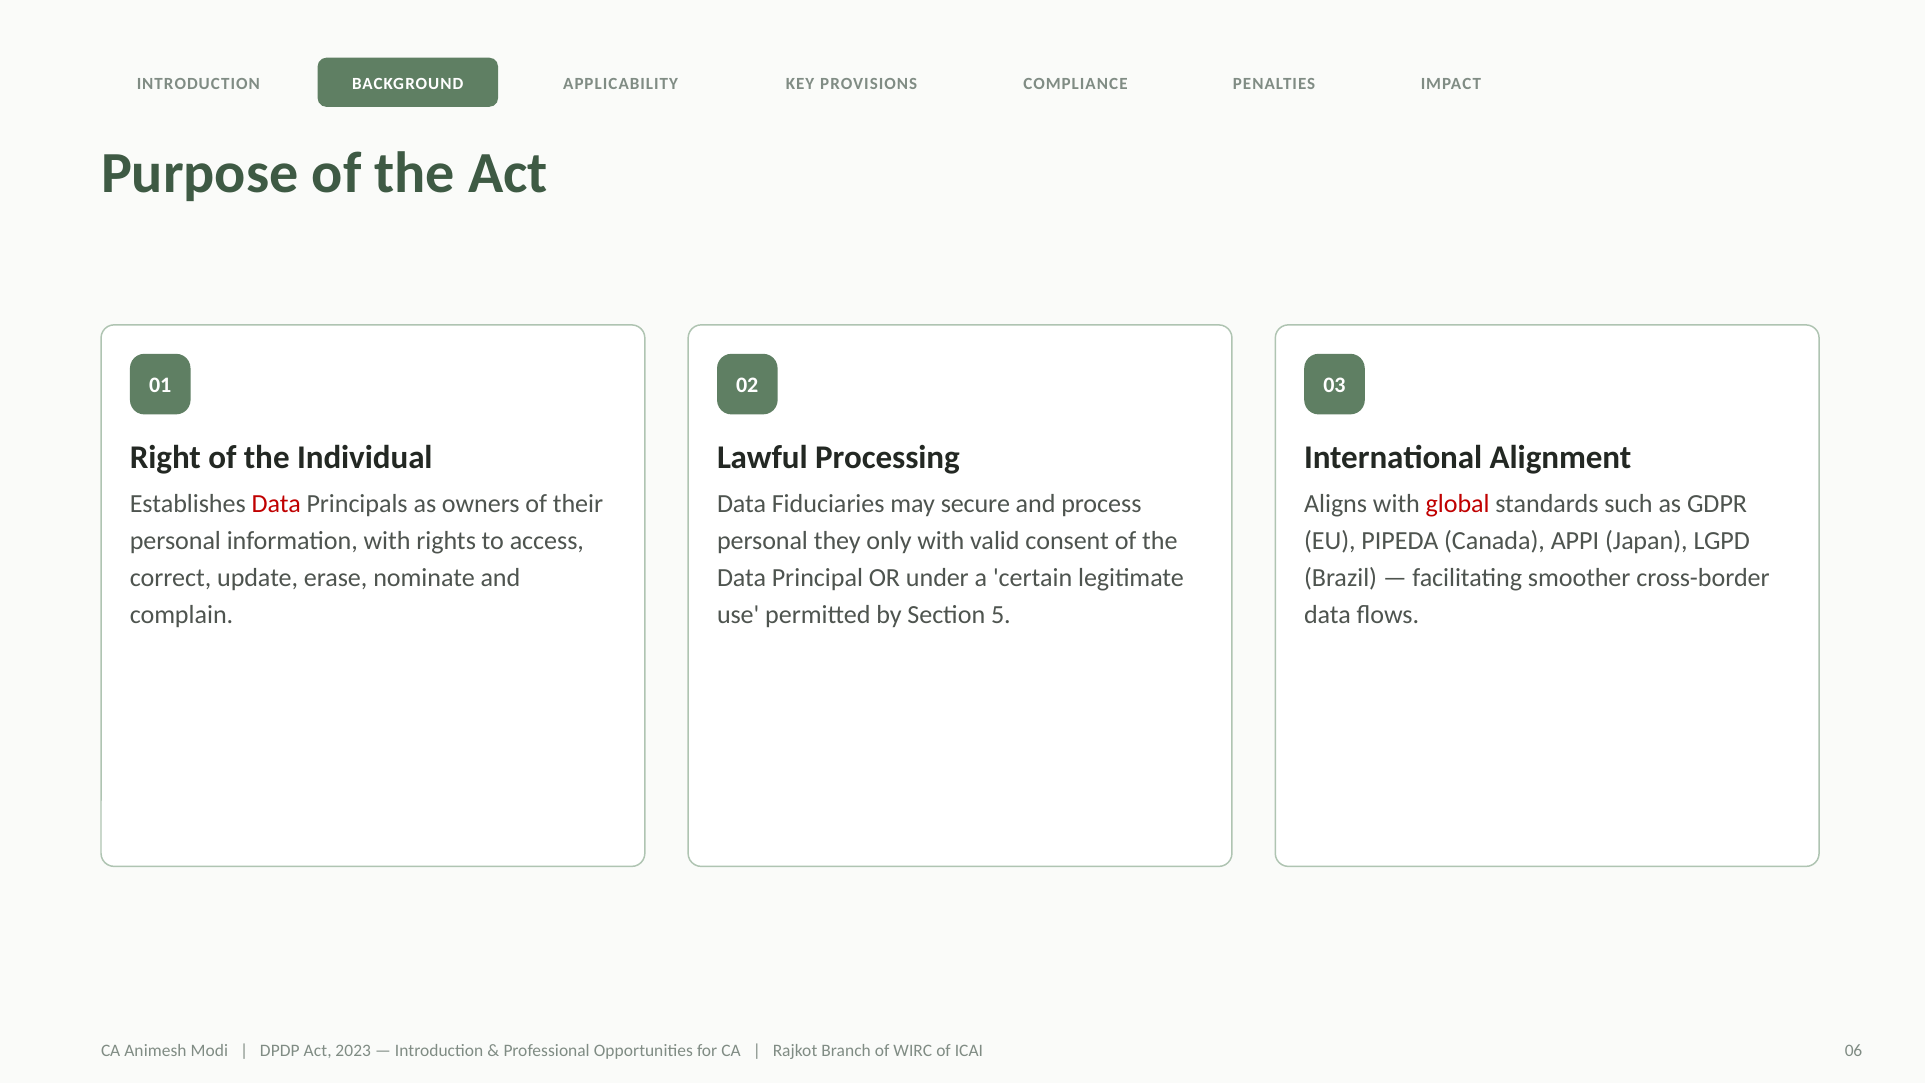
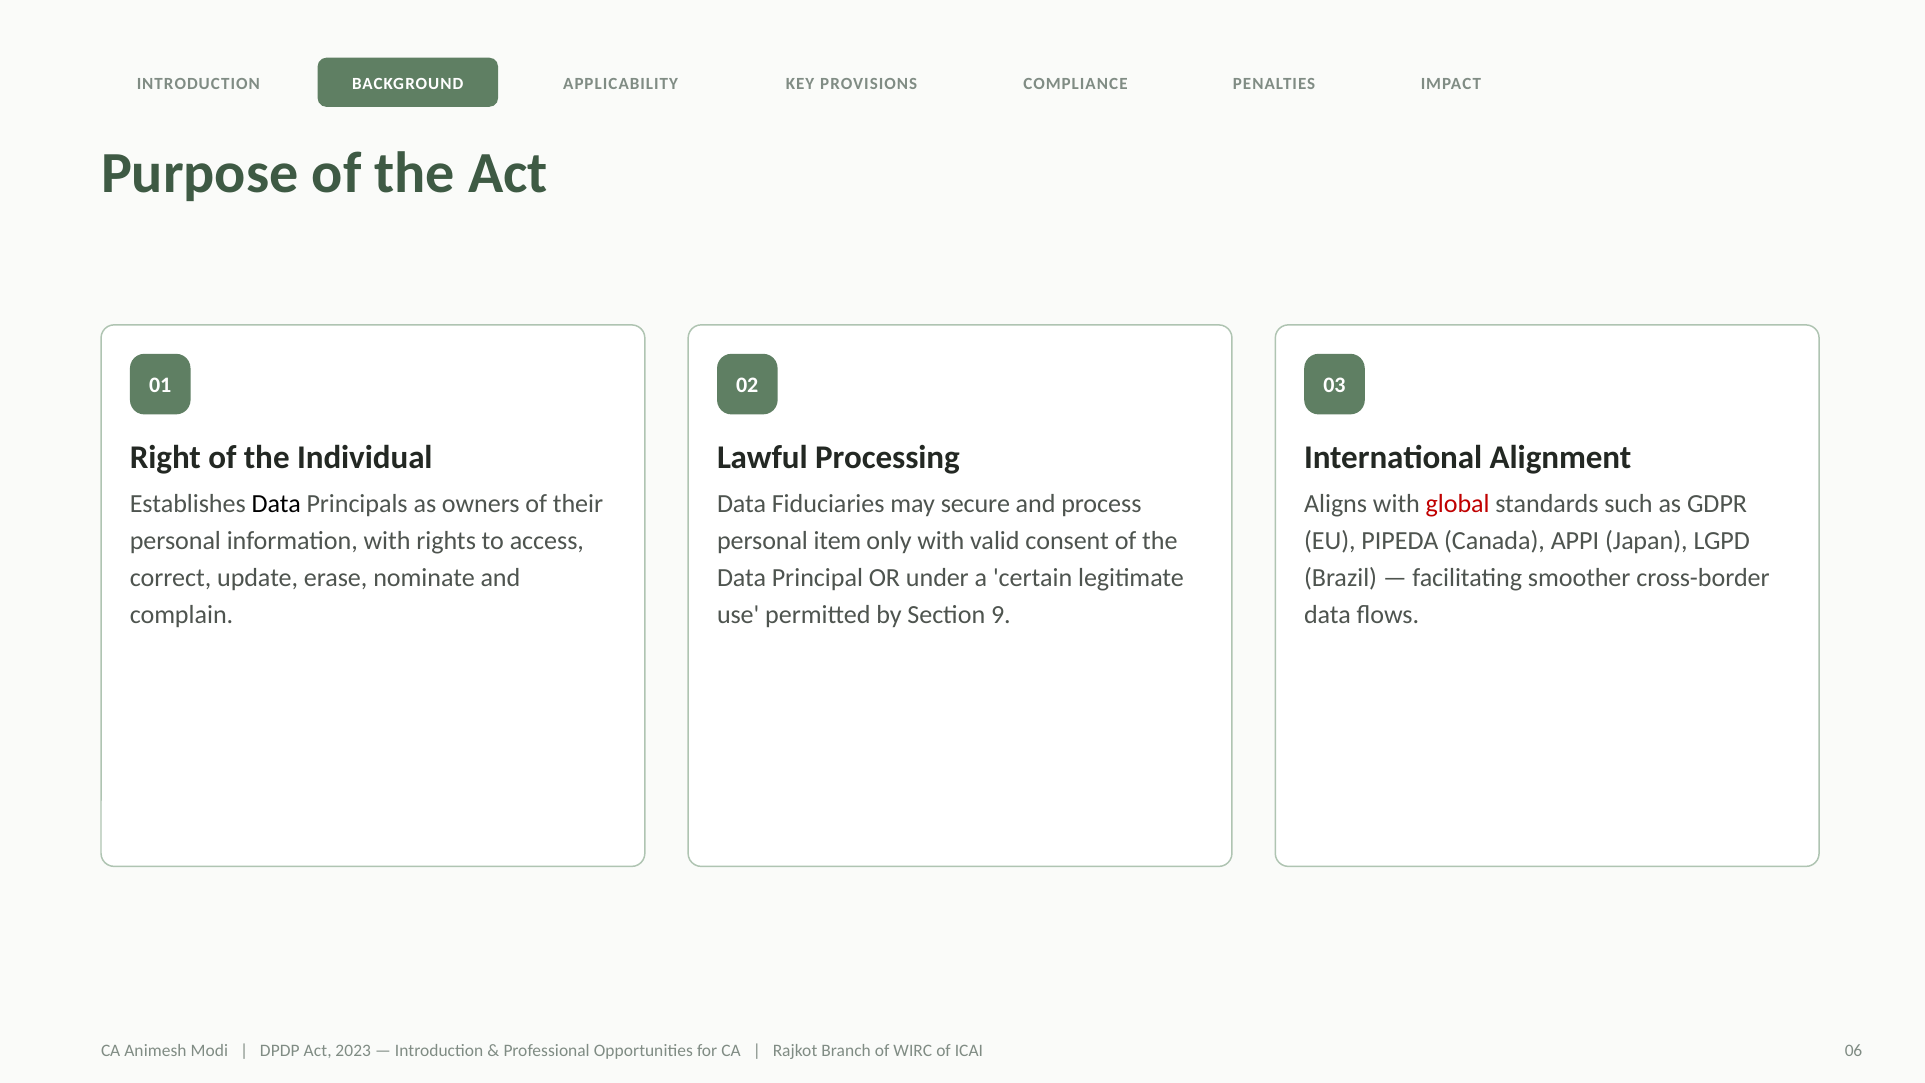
Data colour: red -> black (276, 504)
they: they -> item (837, 541)
5: 5 -> 9 (1001, 615)
